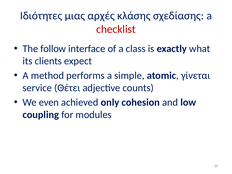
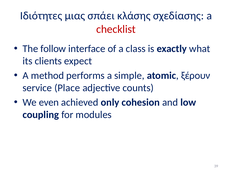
αρχές: αρχές -> σπάει (101, 16)
γίνεται: γίνεται -> ξέρουν (196, 75)
Θέτει: Θέτει -> Place (67, 88)
